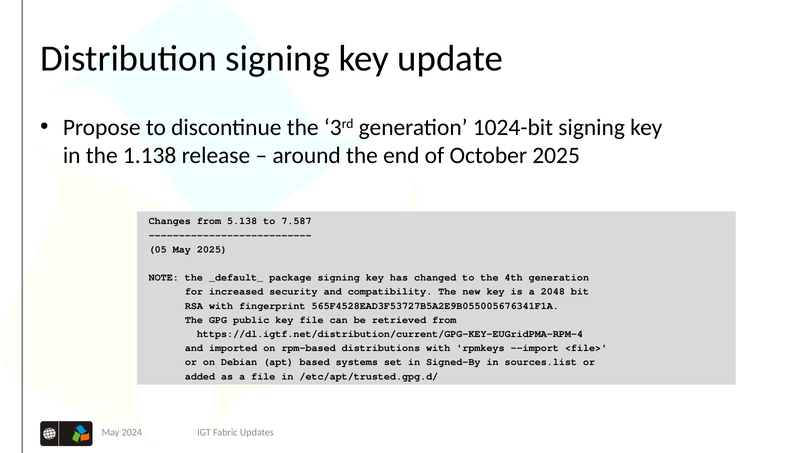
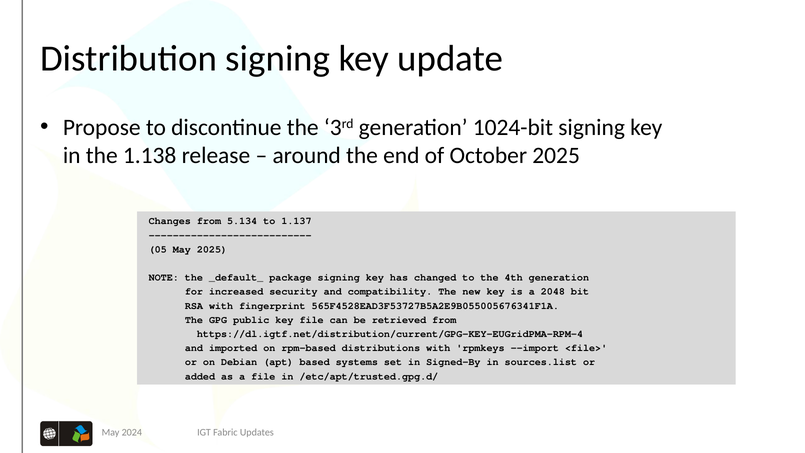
5.138: 5.138 -> 5.134 (242, 221)
7.587: 7.587 -> 1.137 (296, 221)
